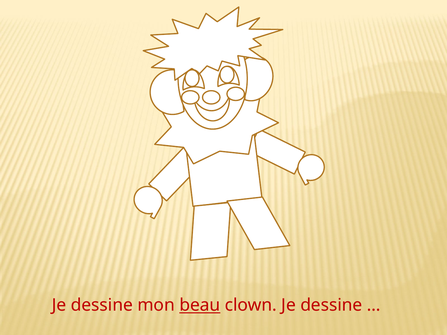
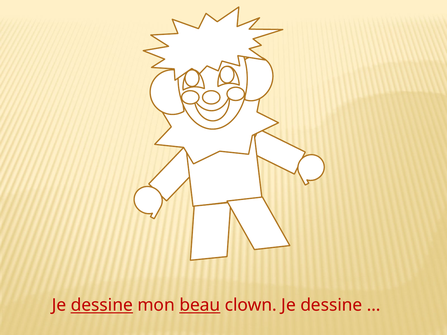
dessine underline: none -> present (102, 305)
